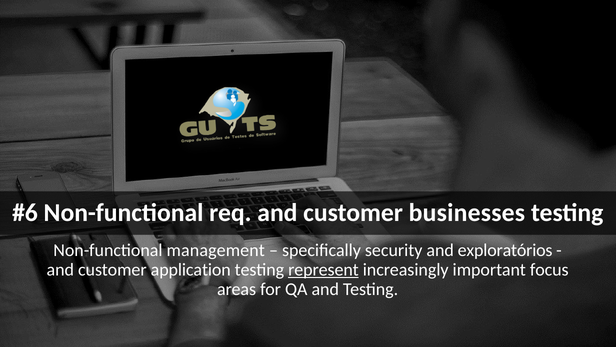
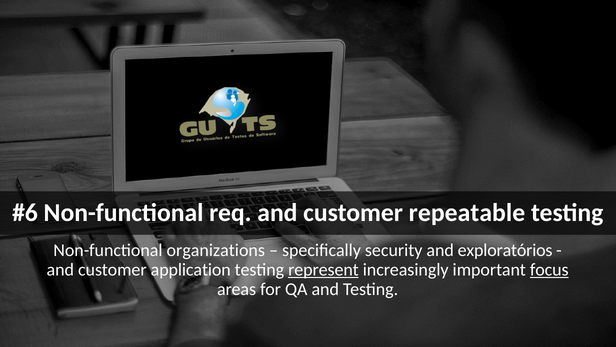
businesses: businesses -> repeatable (467, 213)
management: management -> organizations (216, 250)
focus underline: none -> present (549, 269)
